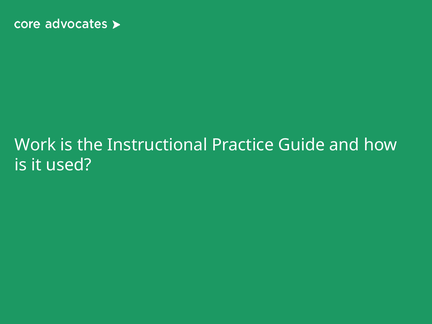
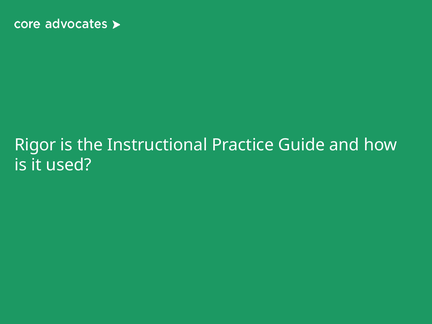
Work: Work -> Rigor (35, 145)
